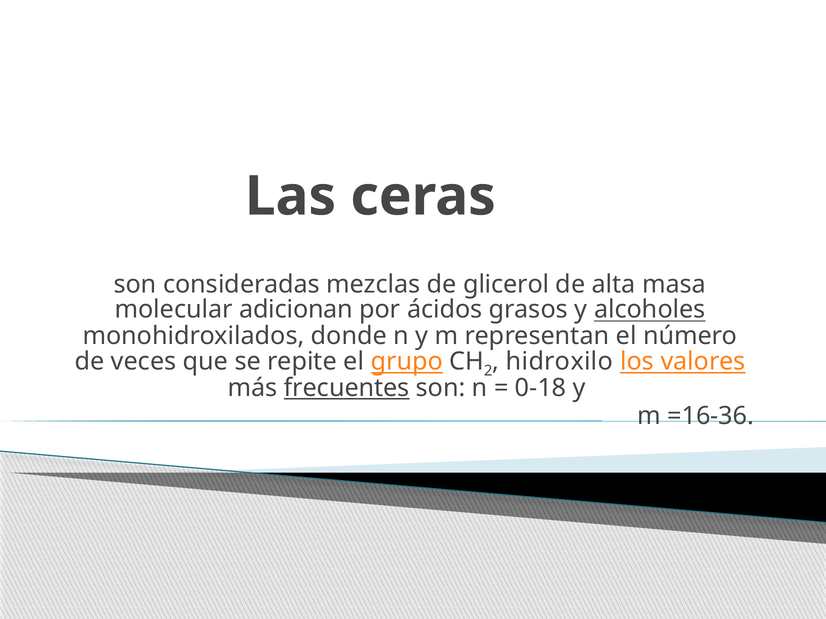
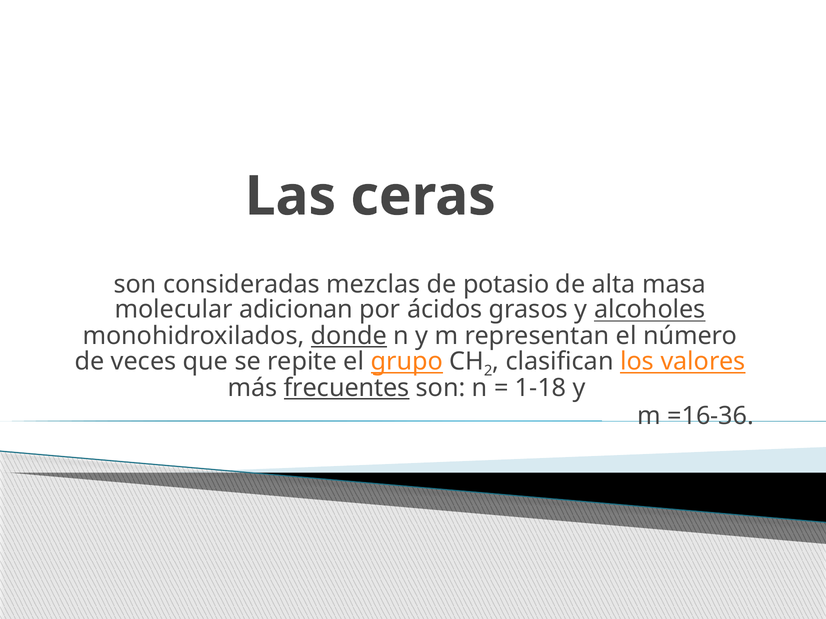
glicerol: glicerol -> potasio (506, 285)
donde underline: none -> present (349, 336)
hidroxilo: hidroxilo -> clasifican (560, 362)
0-18: 0-18 -> 1-18 (541, 388)
